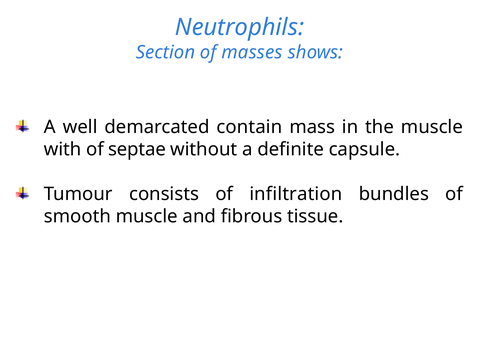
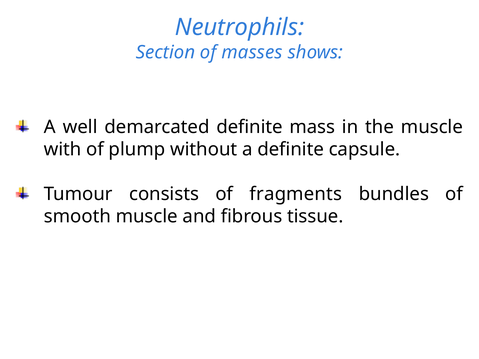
demarcated contain: contain -> definite (250, 127)
septae: septae -> plump (137, 149)
infiltration: infiltration -> fragments (296, 194)
